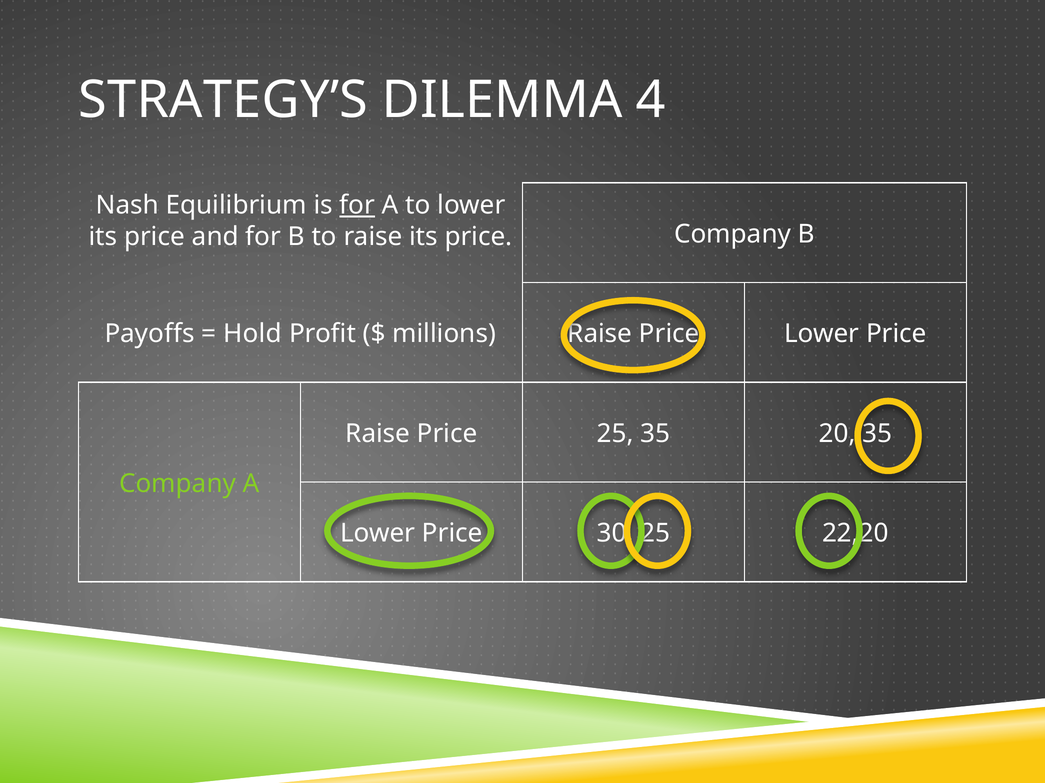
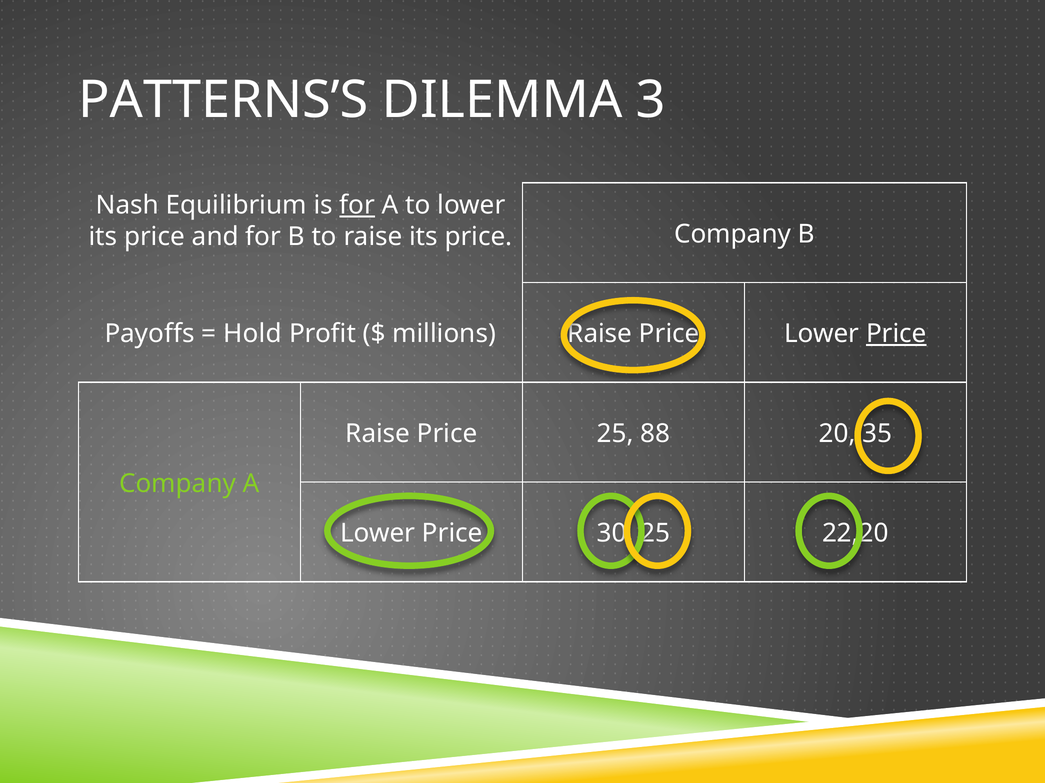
STRATEGY’S: STRATEGY’S -> PATTERNS’S (223, 100)
4: 4 -> 3 (651, 100)
Price underline: none -> present (896, 334)
25 35: 35 -> 88 (655, 434)
